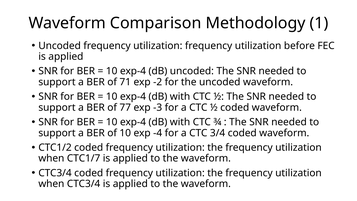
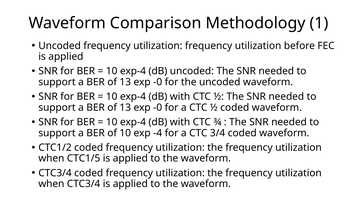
71: 71 -> 13 (125, 82)
-2: -2 -> -0 (158, 82)
77: 77 -> 13 (125, 107)
-3: -3 -> -0 (158, 107)
CTC1/7: CTC1/7 -> CTC1/5 (84, 158)
